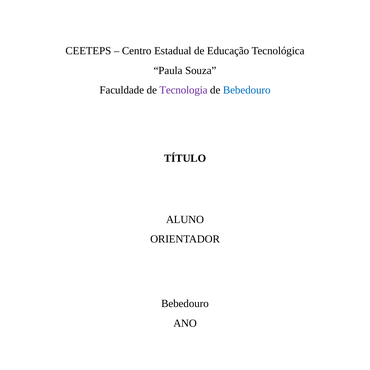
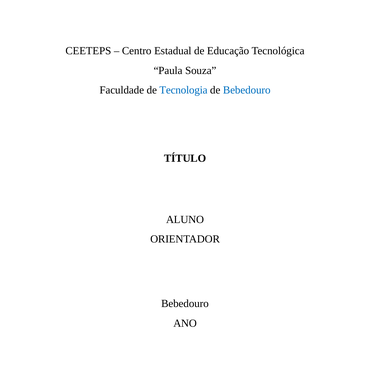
Tecnologia colour: purple -> blue (183, 90)
